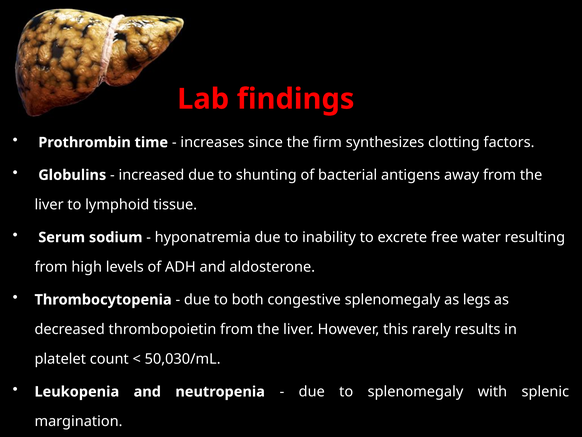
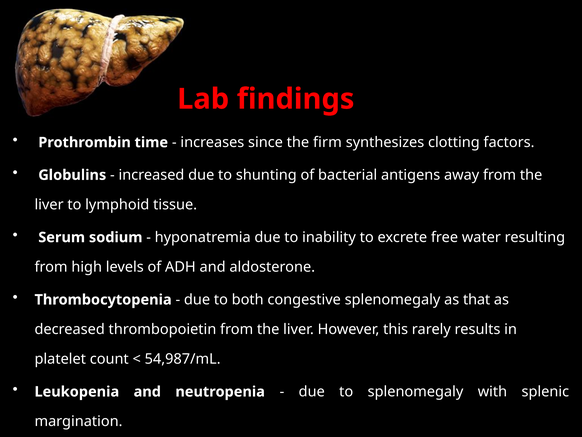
legs: legs -> that (477, 299)
50,030/mL: 50,030/mL -> 54,987/mL (183, 359)
